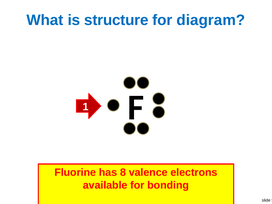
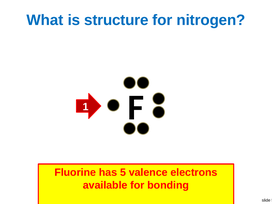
diagram: diagram -> nitrogen (211, 20)
8: 8 -> 5 (123, 173)
